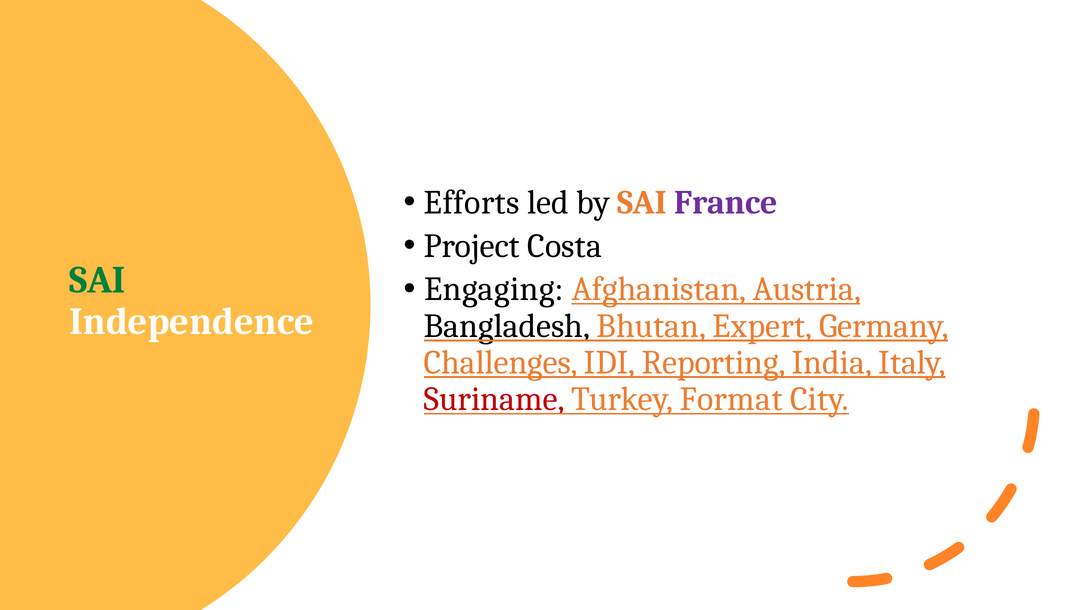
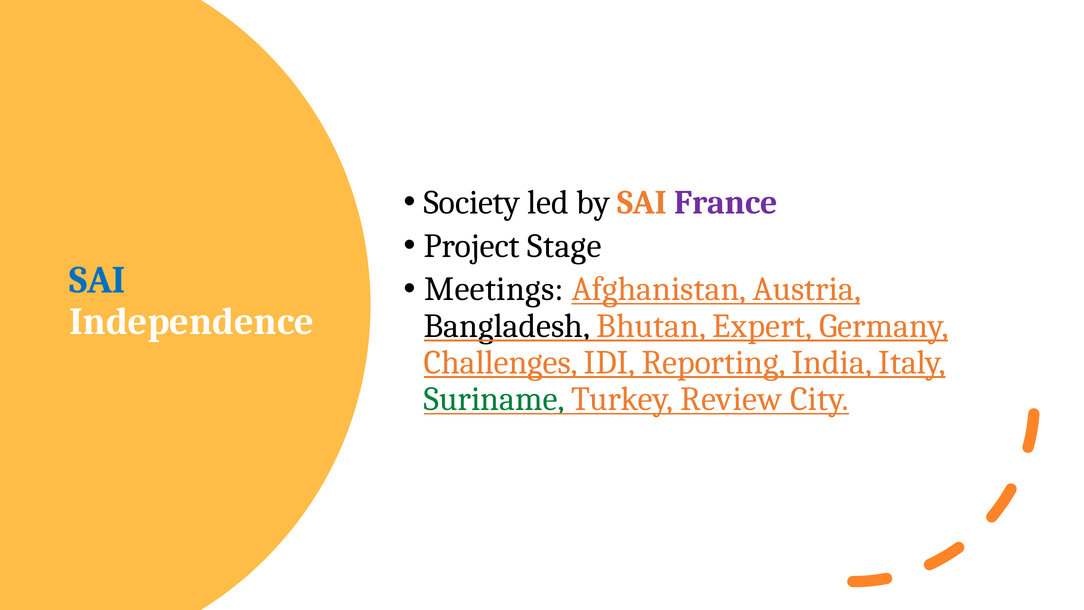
Efforts: Efforts -> Society (472, 202)
Costa: Costa -> Stage (565, 246)
SAI colour: green -> blue (97, 280)
Engaging: Engaging -> Meetings (494, 289)
Suriname colour: red -> green (494, 399)
Format: Format -> Review (731, 399)
